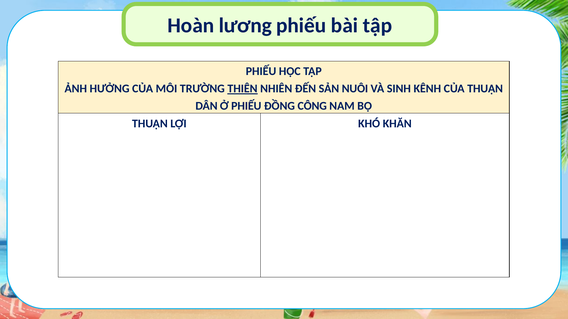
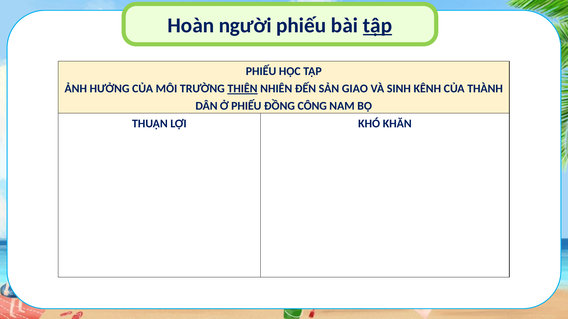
lương: lương -> người (245, 26)
tập underline: none -> present (378, 26)
NUÔI: NUÔI -> GIAO (355, 89)
CỦA THUẬN: THUẬN -> THÀNH (485, 89)
